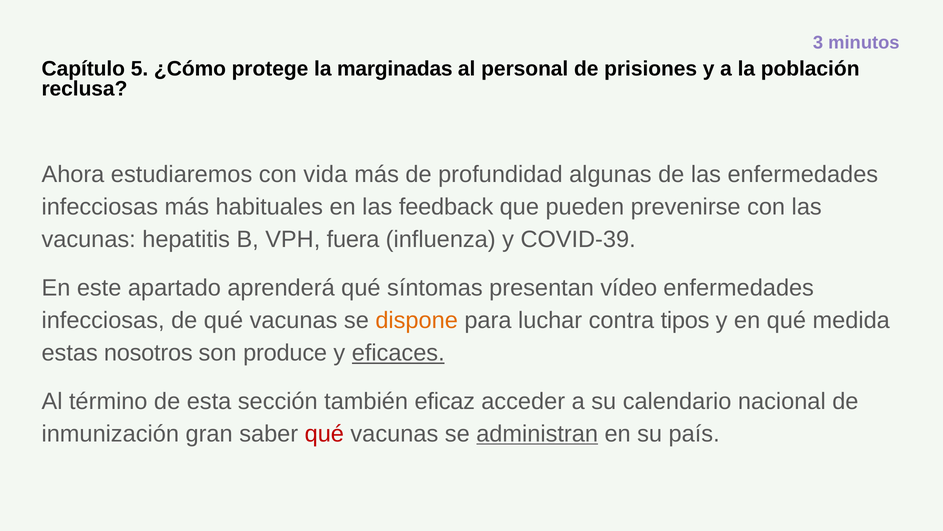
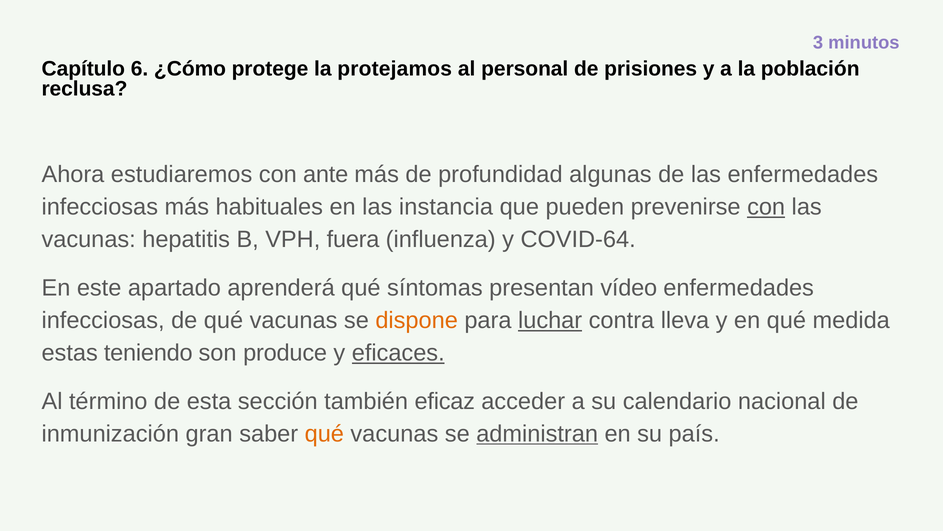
5: 5 -> 6 (139, 69)
marginadas: marginadas -> protejamos (395, 69)
vida: vida -> ante (326, 174)
feedback: feedback -> instancia (446, 207)
con underline: none -> present (766, 207)
COVID-39: COVID-39 -> COVID-64 (578, 239)
luchar underline: none -> present (550, 320)
tipos: tipos -> lleva (685, 320)
nosotros: nosotros -> teniendo (148, 353)
qué colour: red -> orange (324, 433)
